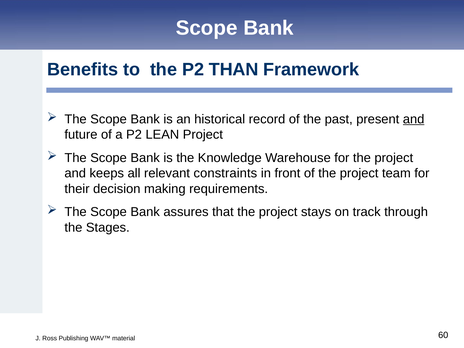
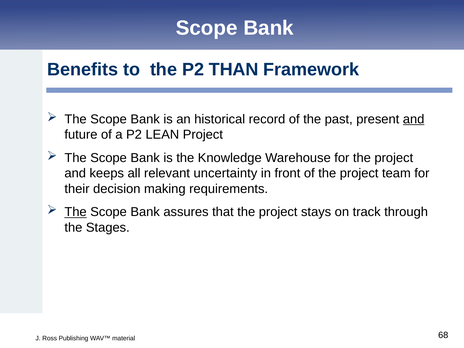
constraints: constraints -> uncertainty (225, 173)
The underline: none -> present (76, 212)
60: 60 -> 68 (443, 335)
